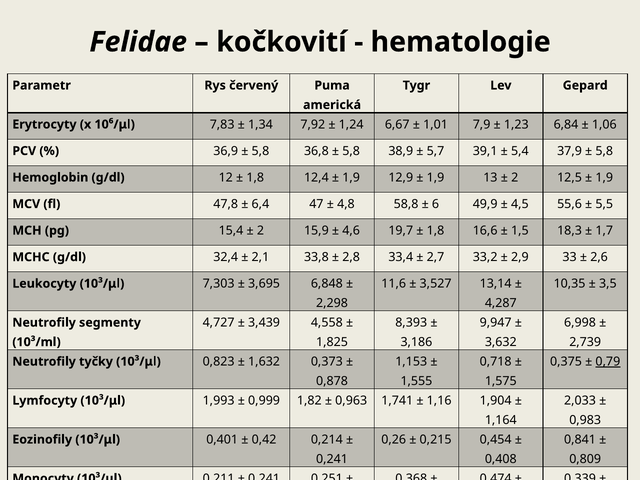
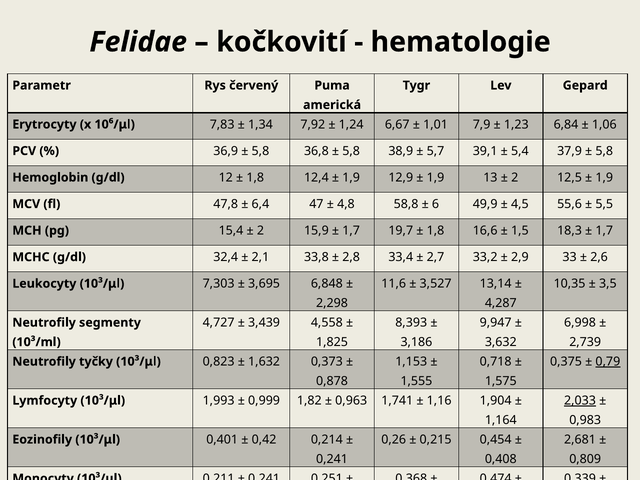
4,6: 4,6 -> 1,7 (351, 231)
2,033 underline: none -> present (580, 401)
0,841: 0,841 -> 2,681 (580, 440)
